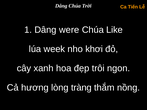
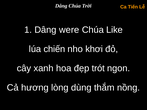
week: week -> chiến (54, 49)
trôi: trôi -> trót (98, 68)
tràng: tràng -> dùng (81, 88)
